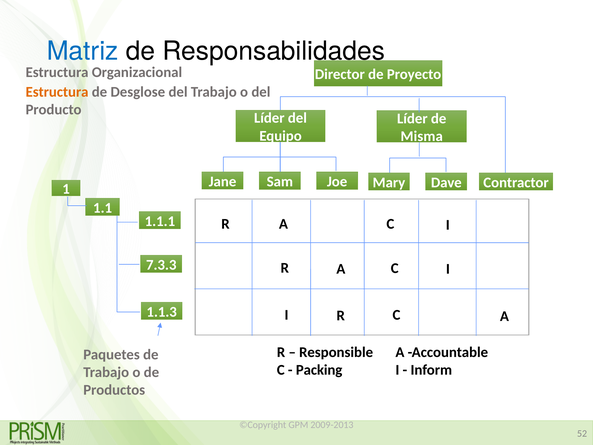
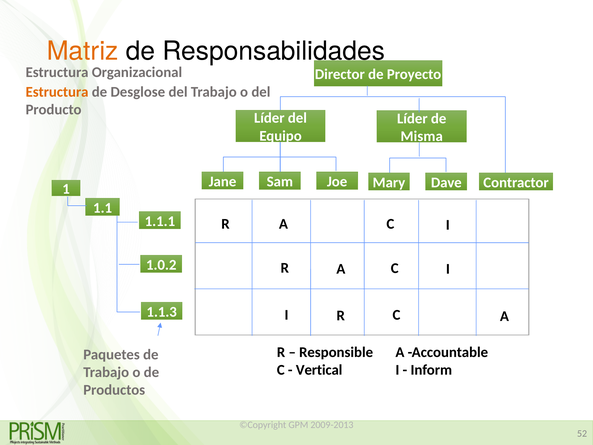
Matriz colour: blue -> orange (83, 51)
7.3.3: 7.3.3 -> 1.0.2 (161, 265)
Packing: Packing -> Vertical (319, 370)
